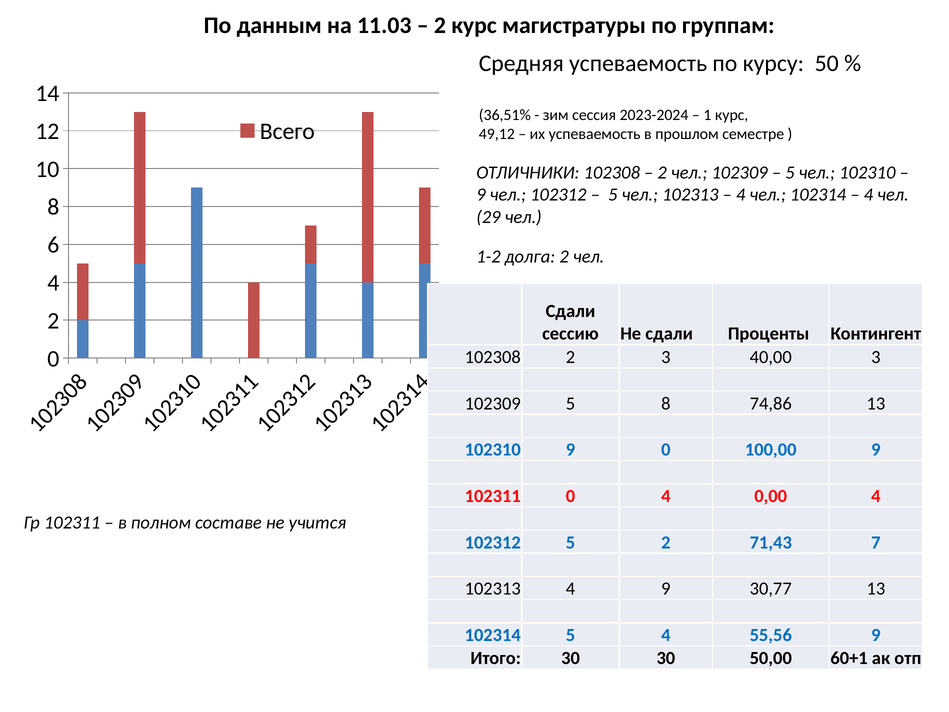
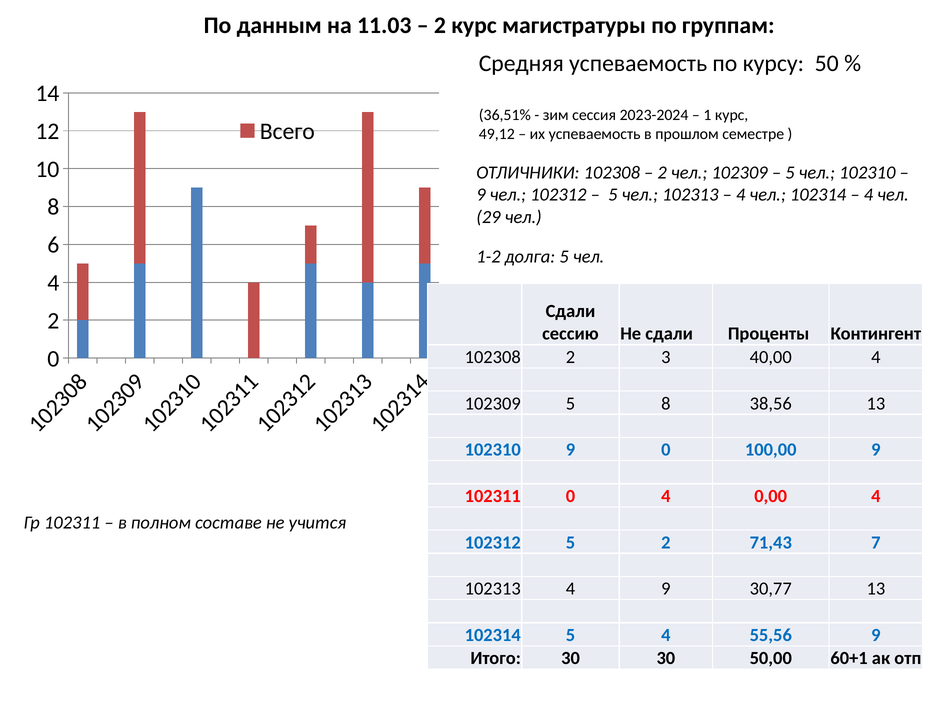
долга 2: 2 -> 5 (564, 256)
40,00 3: 3 -> 4 (876, 357)
74,86: 74,86 -> 38,56 (771, 403)
